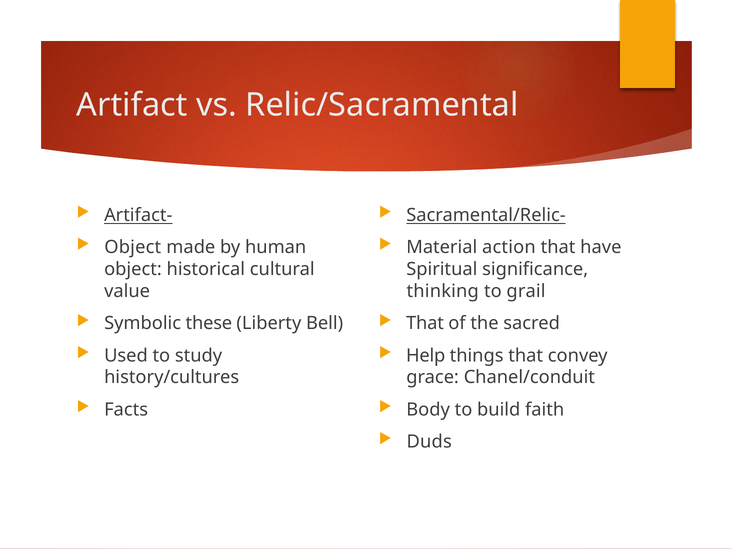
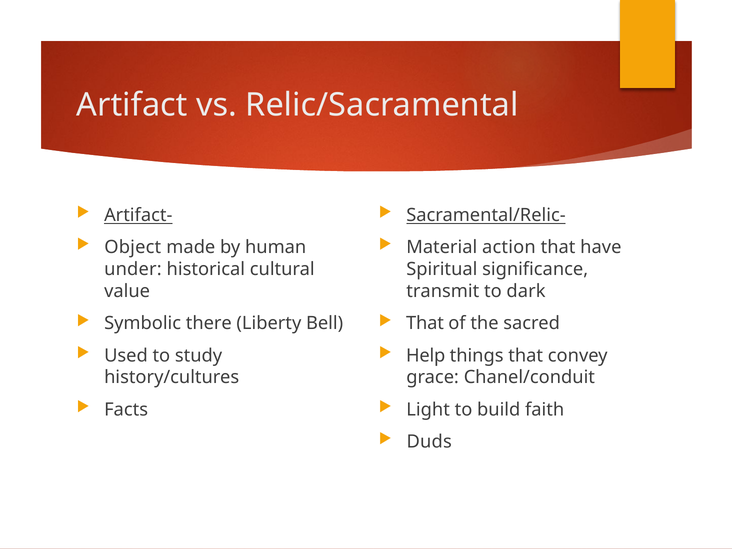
object: object -> under (133, 269)
thinking: thinking -> transmit (443, 291)
grail: grail -> dark (526, 291)
these: these -> there (209, 323)
Body: Body -> Light (428, 410)
